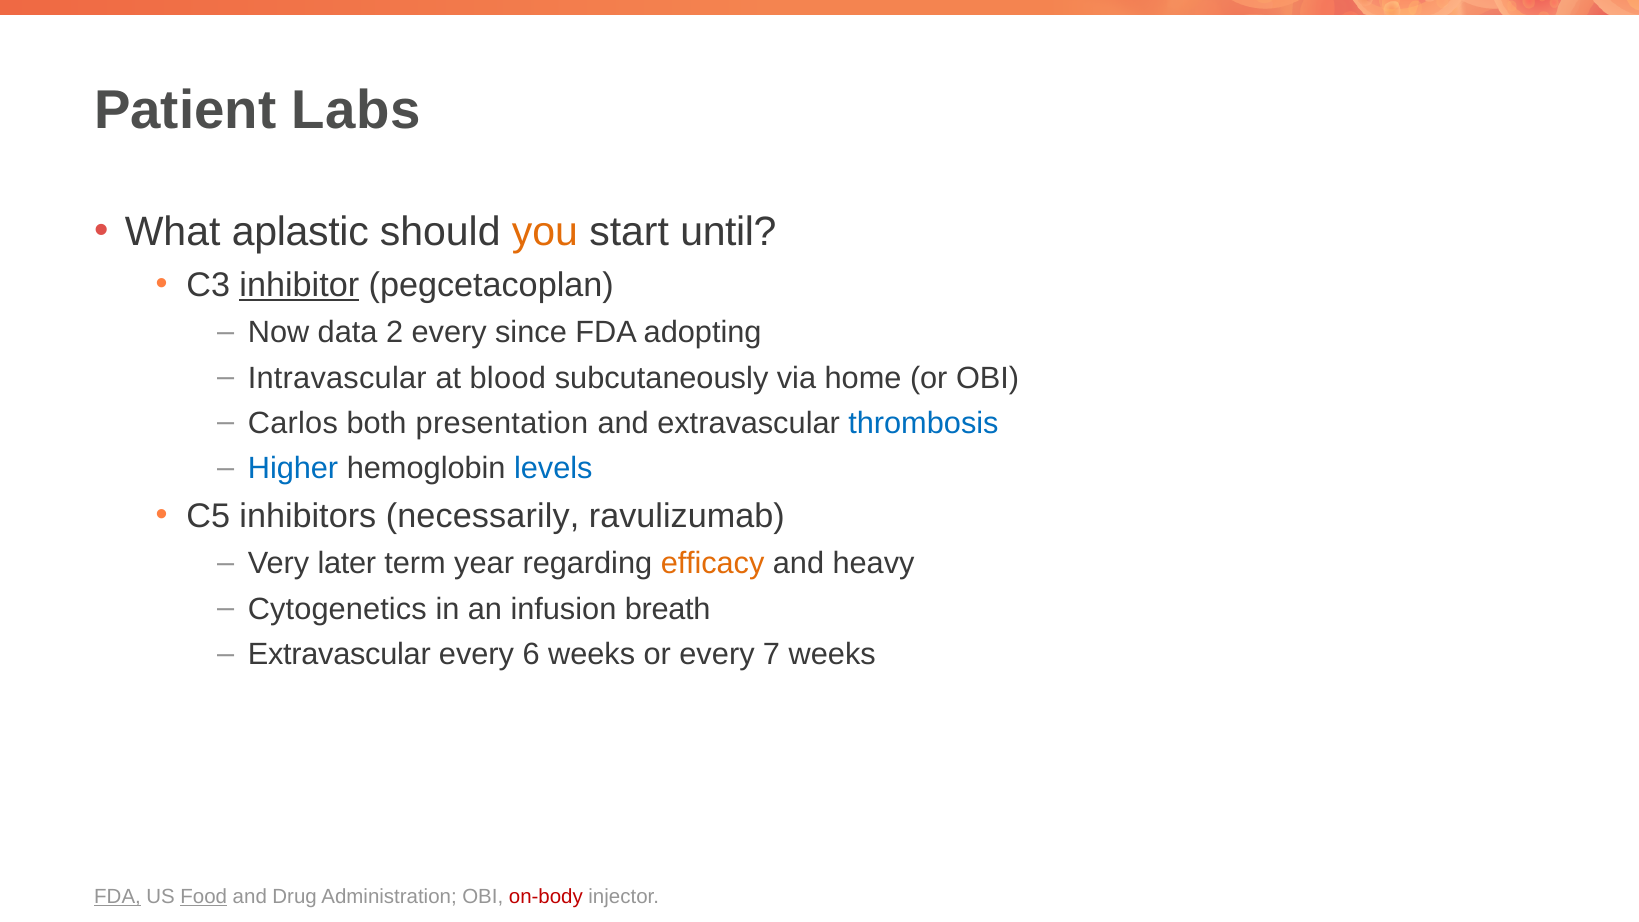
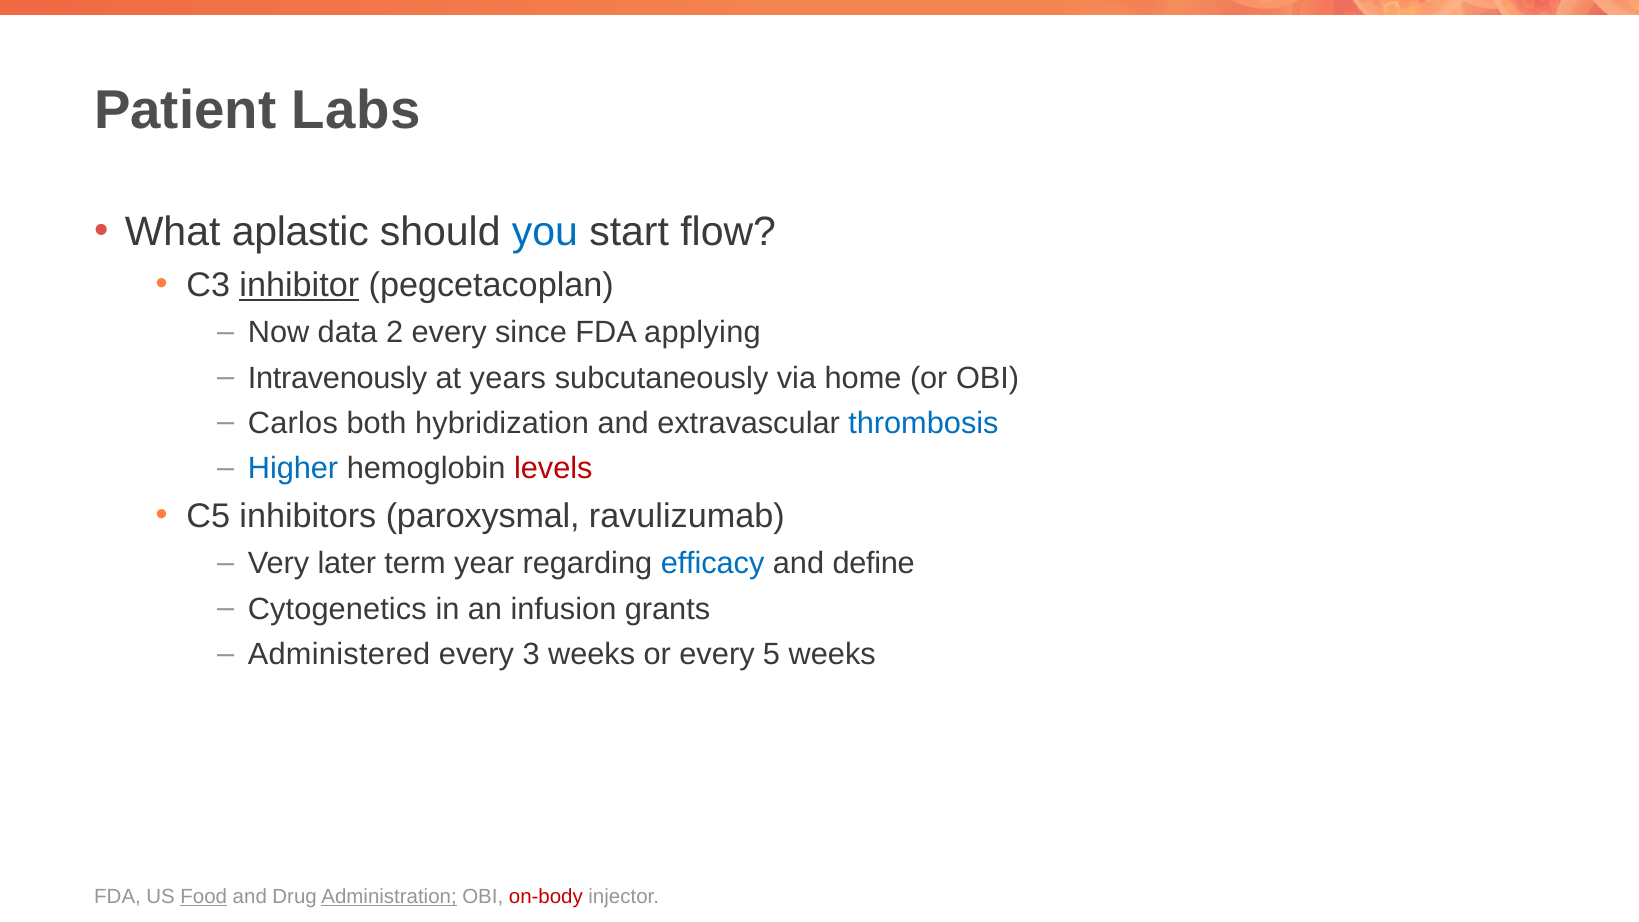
you colour: orange -> blue (545, 232)
until: until -> flow (728, 232)
adopting: adopting -> applying (702, 333)
Intravascular: Intravascular -> Intravenously (338, 378)
blood: blood -> years (508, 378)
presentation: presentation -> hybridization (502, 423)
levels colour: blue -> red (553, 469)
necessarily: necessarily -> paroxysmal (483, 516)
efficacy colour: orange -> blue (713, 564)
heavy: heavy -> define (874, 564)
breath: breath -> grants (667, 609)
Extravascular: Extravascular -> Administered (339, 654)
6: 6 -> 3 (531, 654)
7: 7 -> 5 (772, 654)
FDA underline: present -> none (118, 897)
Administration underline: none -> present (389, 897)
